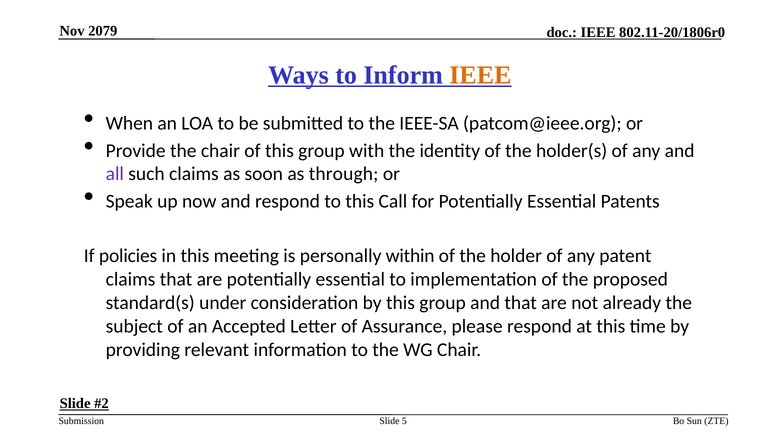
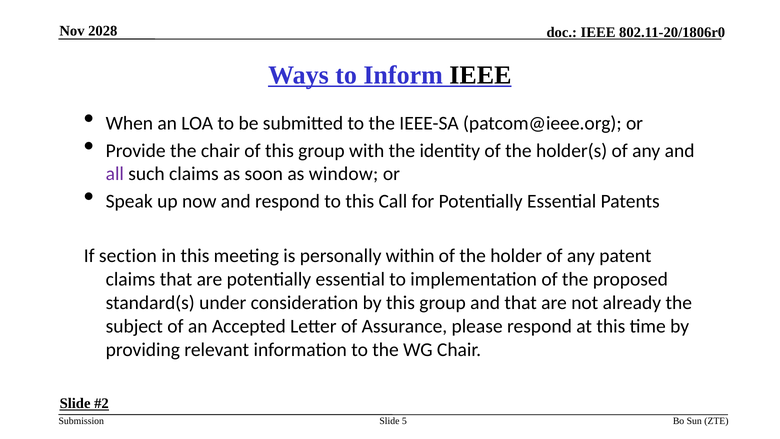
2079: 2079 -> 2028 (103, 31)
IEEE colour: orange -> black (480, 75)
through: through -> window (344, 174)
policies: policies -> section (128, 256)
